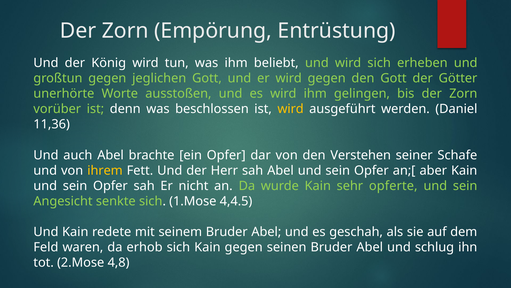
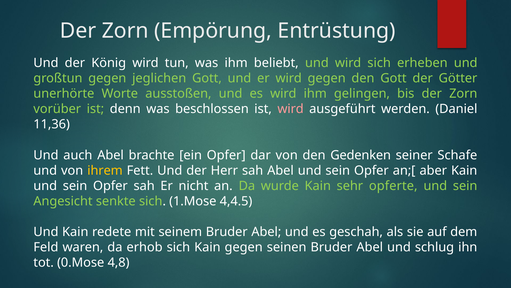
wird colour: yellow -> pink (291, 109)
Verstehen: Verstehen -> Gedenken (361, 155)
2.Mose: 2.Mose -> 0.Mose (81, 262)
